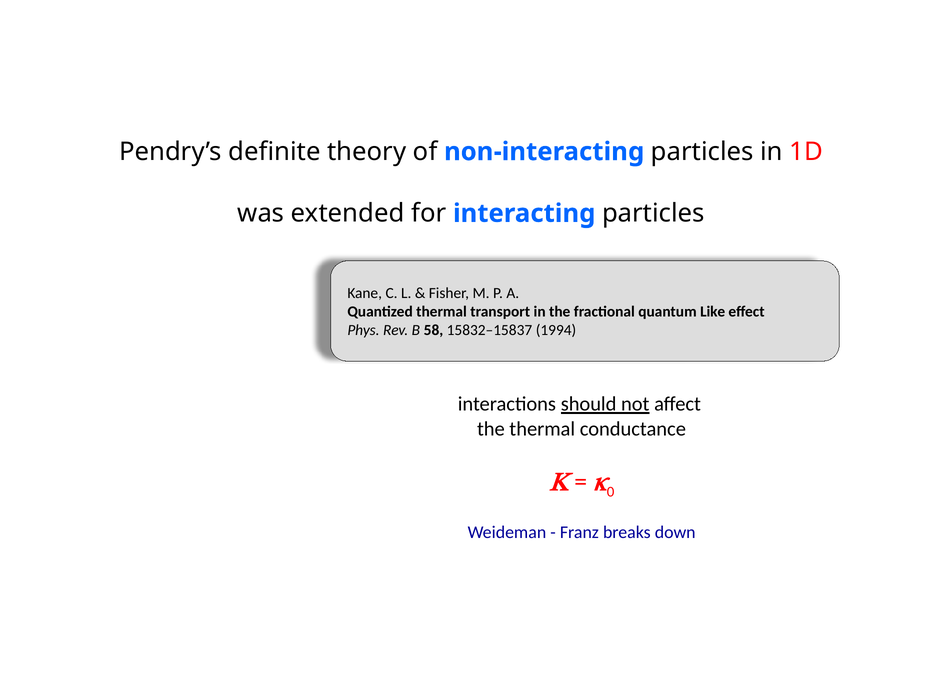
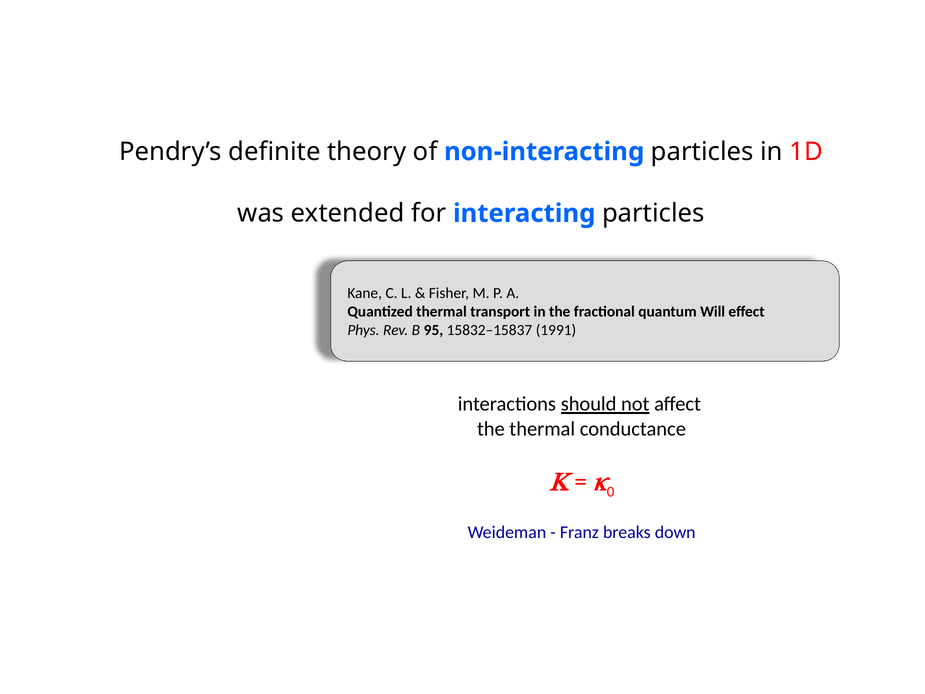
Like: Like -> Will (713, 312)
58: 58 -> 95 (433, 330)
1994: 1994 -> 1991 (556, 330)
